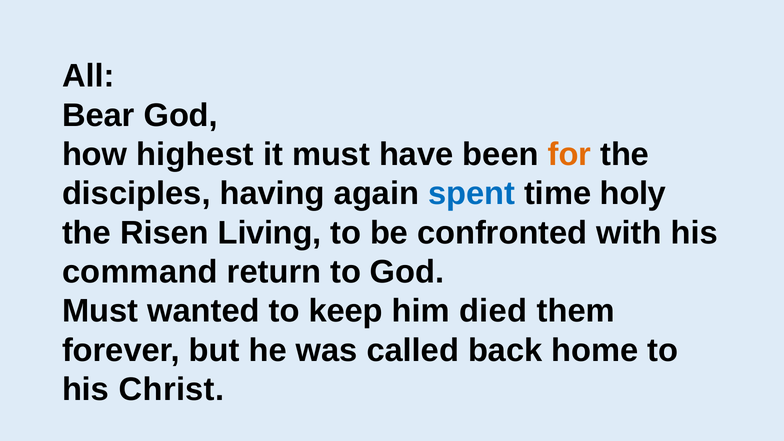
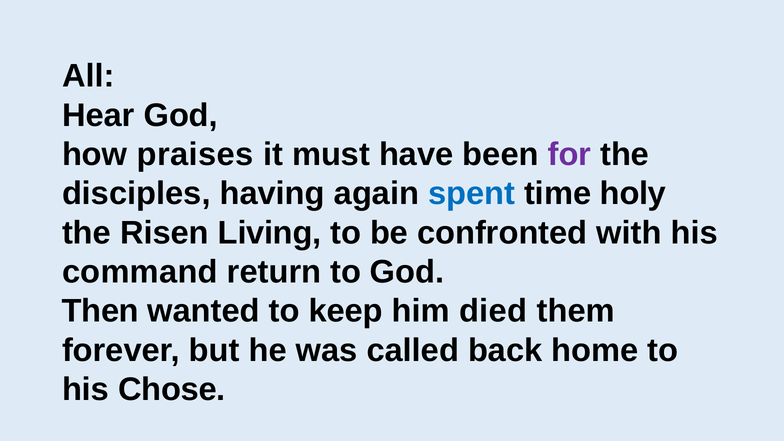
Bear: Bear -> Hear (98, 115)
highest: highest -> praises (195, 154)
for colour: orange -> purple (569, 154)
Must: Must -> Then (100, 311)
Christ: Christ -> Chose (172, 390)
